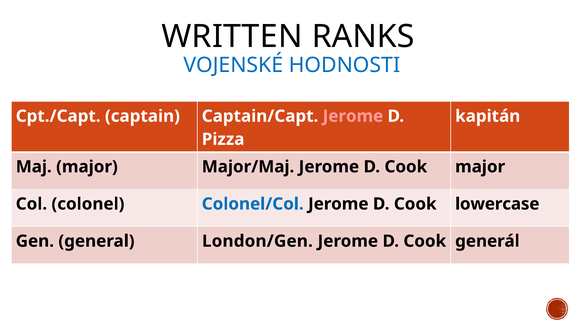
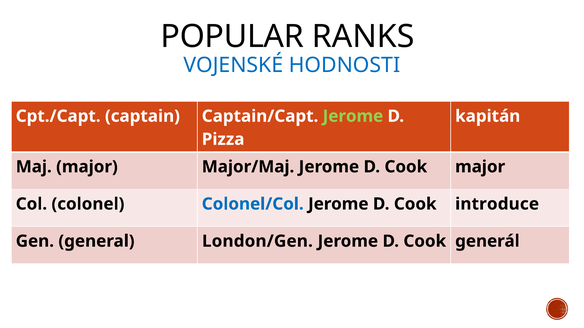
WRITTEN: WRITTEN -> POPULAR (232, 36)
Jerome colour: pink -> light green (353, 116)
lowercase: lowercase -> introduce (497, 204)
